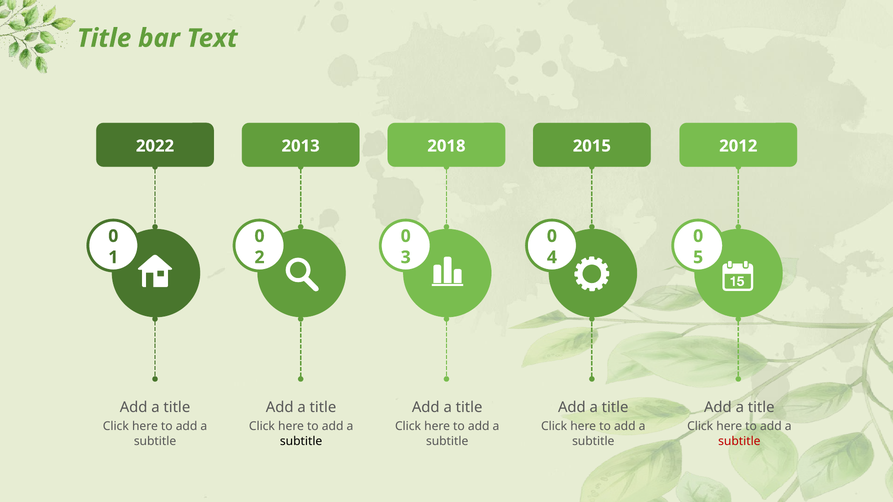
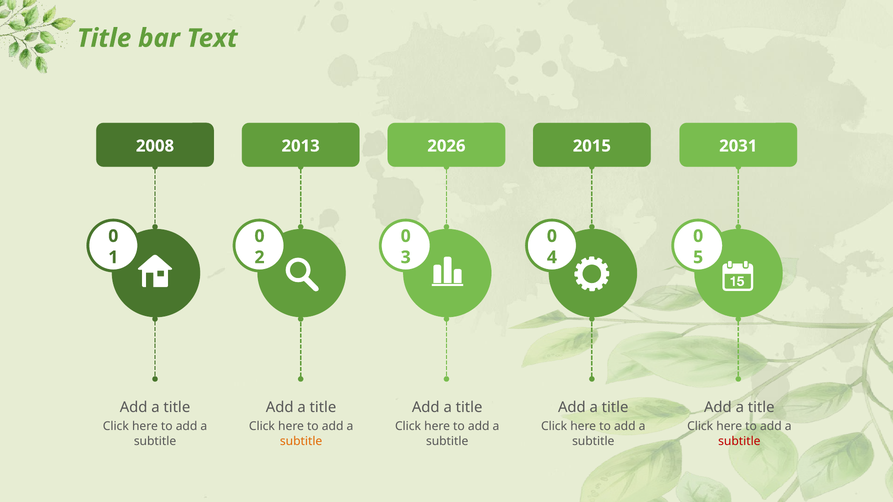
2022: 2022 -> 2008 (155, 146)
2018: 2018 -> 2026 (446, 146)
2012: 2012 -> 2031 (738, 146)
subtitle colour: black -> orange (301, 441)
